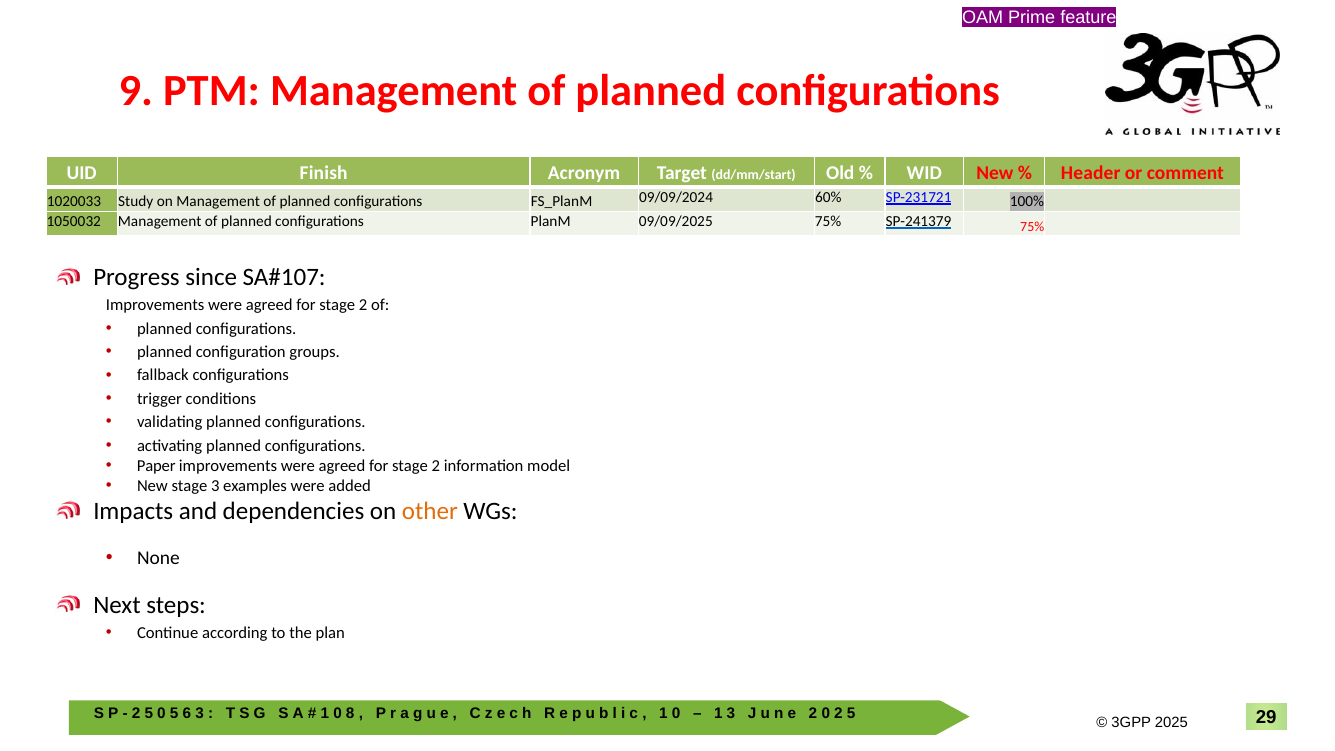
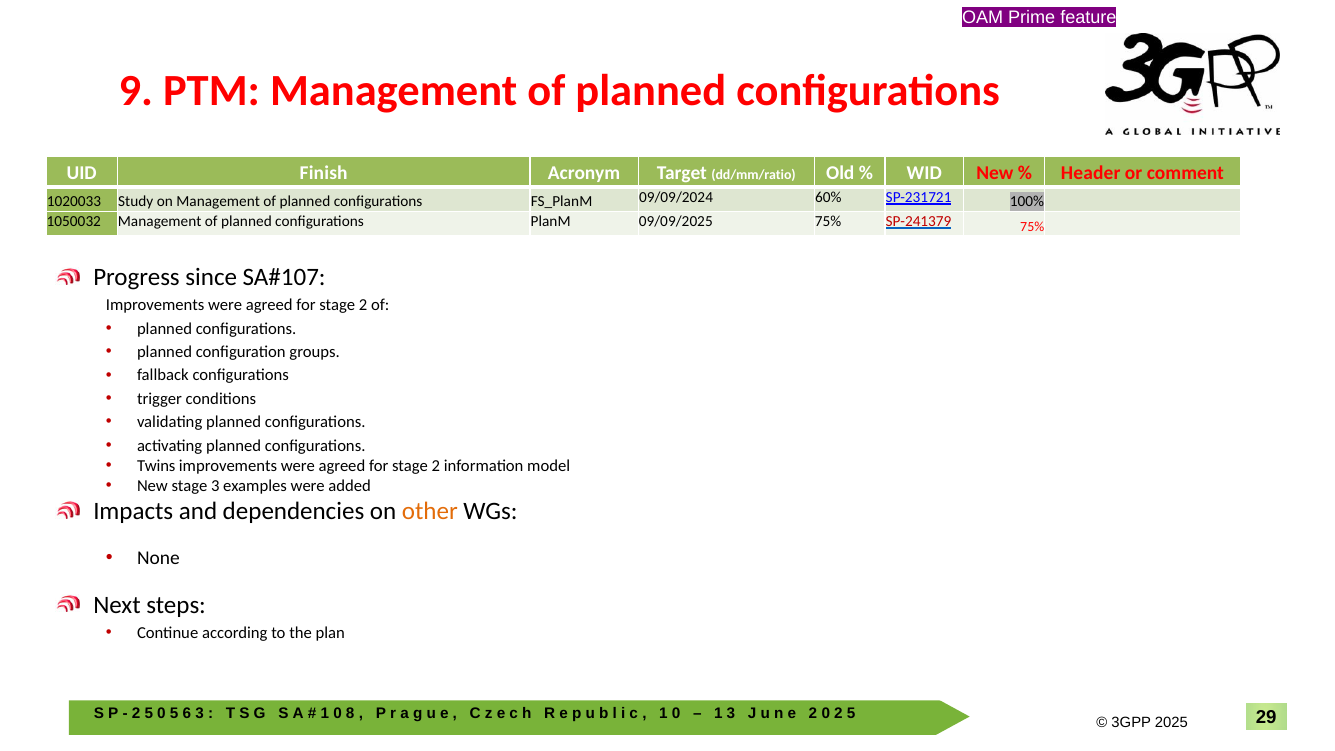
dd/mm/start: dd/mm/start -> dd/mm/ratio (754, 175)
SP-241379 colour: black -> red (918, 221)
Paper: Paper -> Twins (156, 466)
